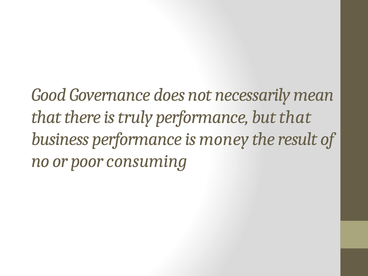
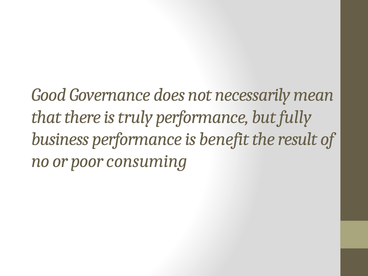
but that: that -> fully (295, 117)
money: money -> benefit (224, 139)
